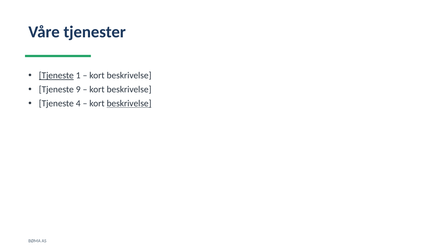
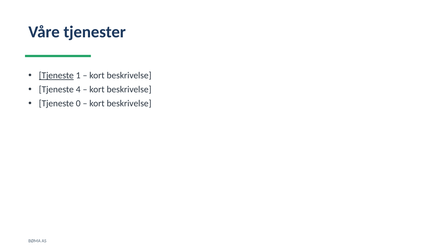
9: 9 -> 4 (78, 89)
4: 4 -> 0 (78, 103)
beskrivelse underline: present -> none (129, 103)
